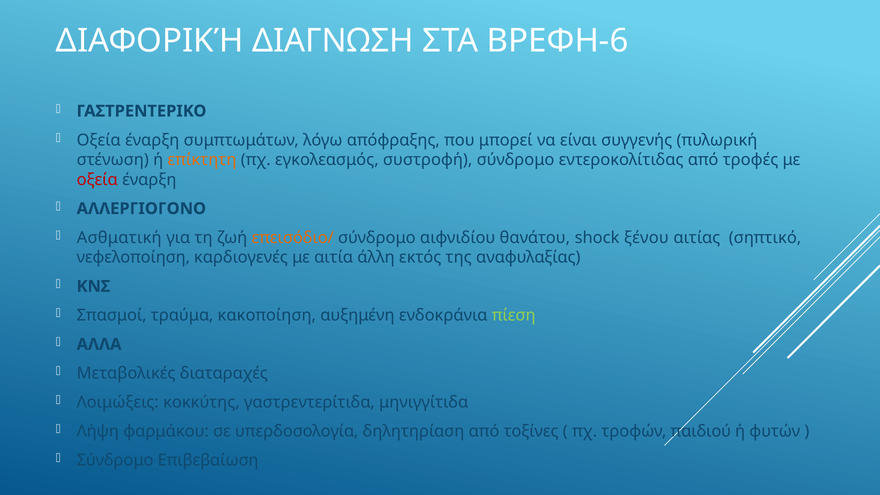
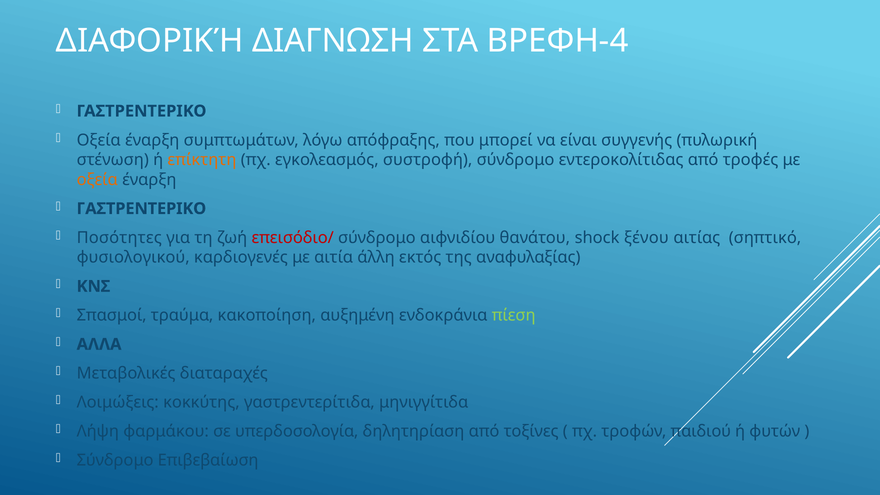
ΒΡΕΦΗ-6: ΒΡΕΦΗ-6 -> ΒΡΕΦΗ-4 (558, 41)
οξεία colour: red -> orange (97, 180)
ΑΛΛΕΡΓΙΟΓΟΝΟ: ΑΛΛΕΡΓΙΟΓΟΝΟ -> ΓΑΣΤΡΕΝΤΕΡΙΚΟ (141, 209)
Ασθματική: Ασθματική -> Ποσότητες (119, 238)
επεισόδιο/ colour: orange -> red (293, 238)
νεφελοποίηση: νεφελοποίηση -> φυσιολογικού (133, 257)
